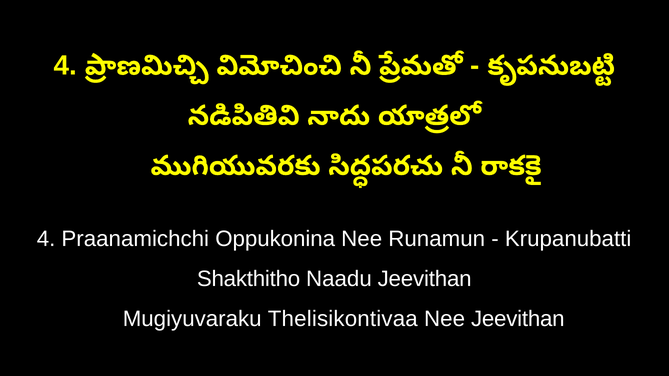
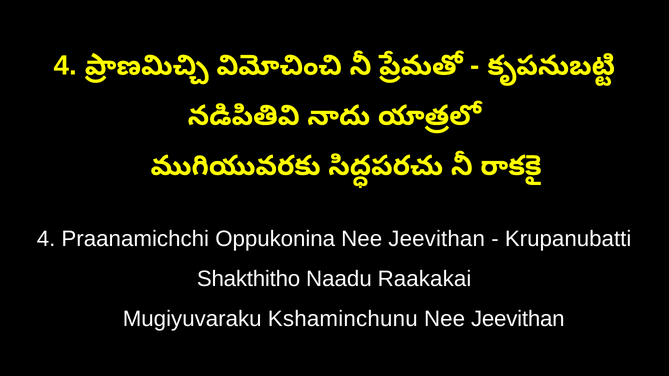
Runamun: Runamun -> Jeevithan (437, 239)
Naadu Jeevithan: Jeevithan -> Raakakai (424, 279)
Thelisikontivaa: Thelisikontivaa -> Kshaminchunu (343, 319)
